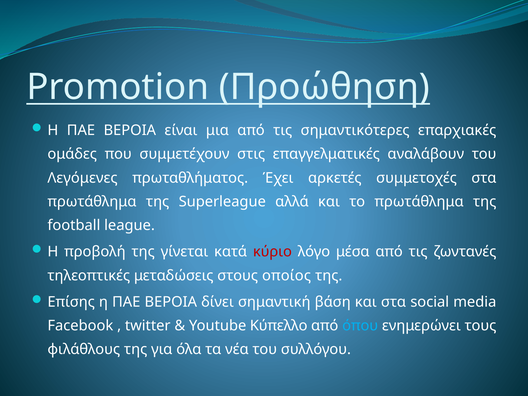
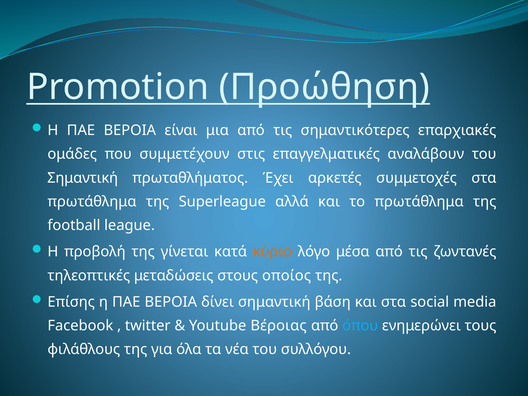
Λεγόμενες: Λεγόμενες -> Σημαντική (83, 178)
κύριο colour: red -> orange (272, 252)
Κύπελλο: Κύπελλο -> Βέροιας (279, 326)
